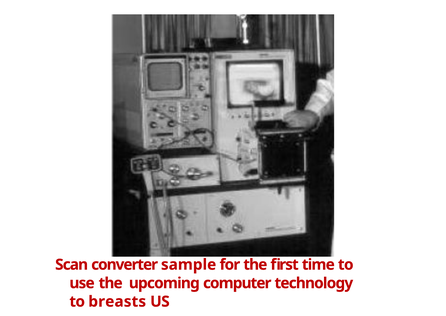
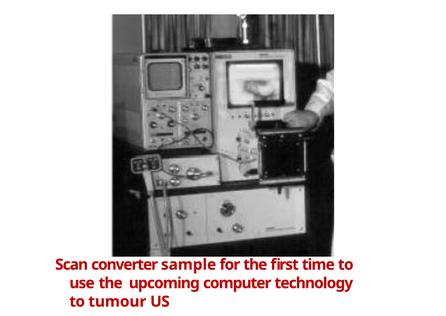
breasts: breasts -> tumour (117, 301)
